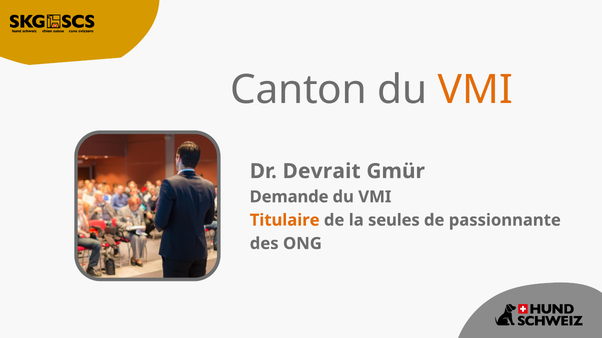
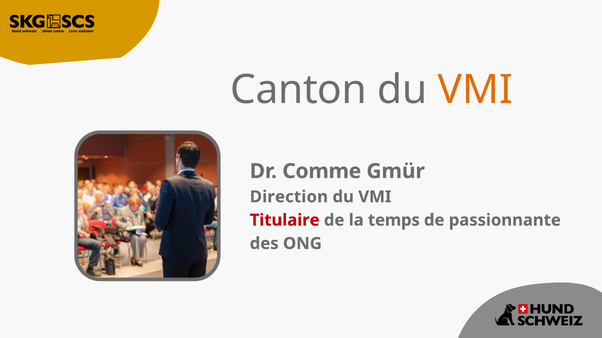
Devrait: Devrait -> Comme (322, 172)
Demande: Demande -> Direction (289, 197)
Titulaire colour: orange -> red (285, 221)
seules: seules -> temps (394, 221)
